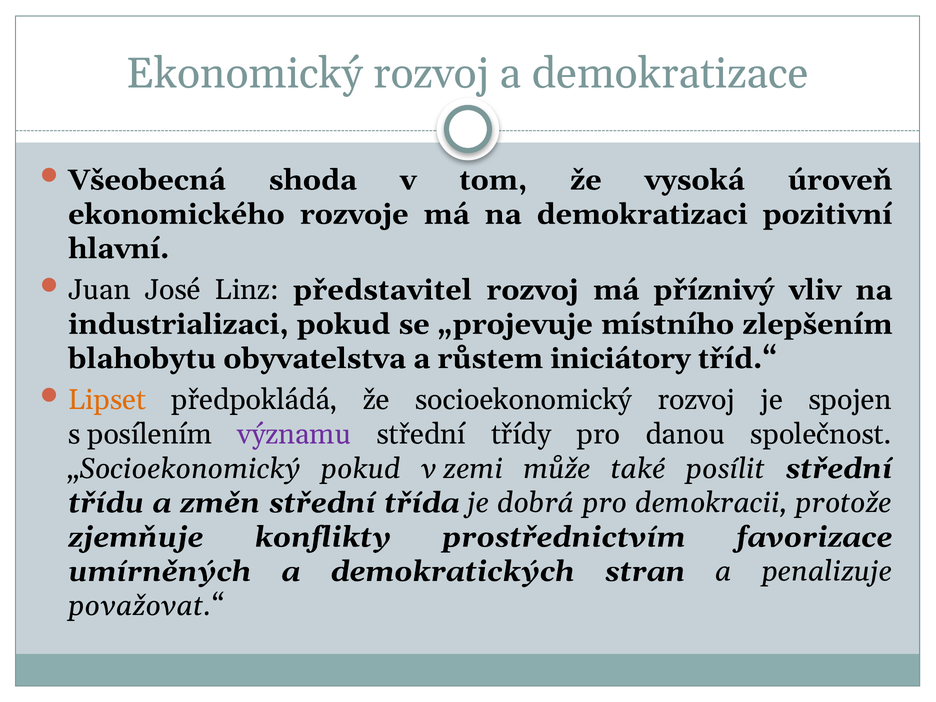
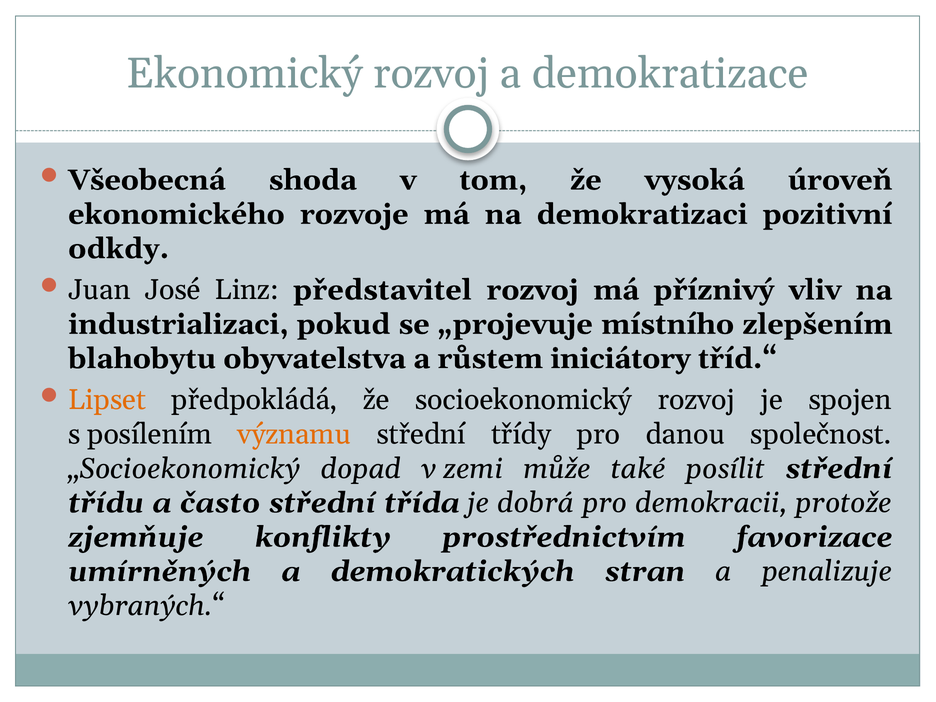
hlavní: hlavní -> odkdy (119, 249)
významu colour: purple -> orange (294, 434)
„Socioekonomický pokud: pokud -> dopad (361, 469)
změn: změn -> často (220, 503)
považovat.“: považovat.“ -> vybraných.“ (146, 606)
